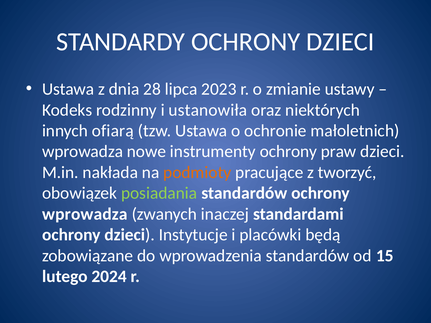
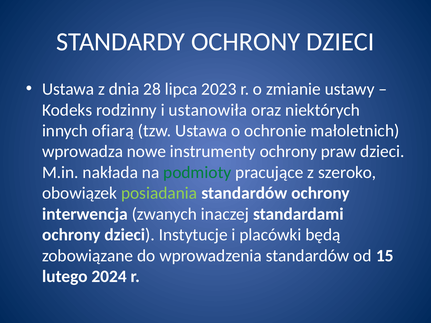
podmioty colour: orange -> green (197, 173)
tworzyć: tworzyć -> szeroko (347, 173)
wprowadza: wprowadza -> interwencja (85, 214)
